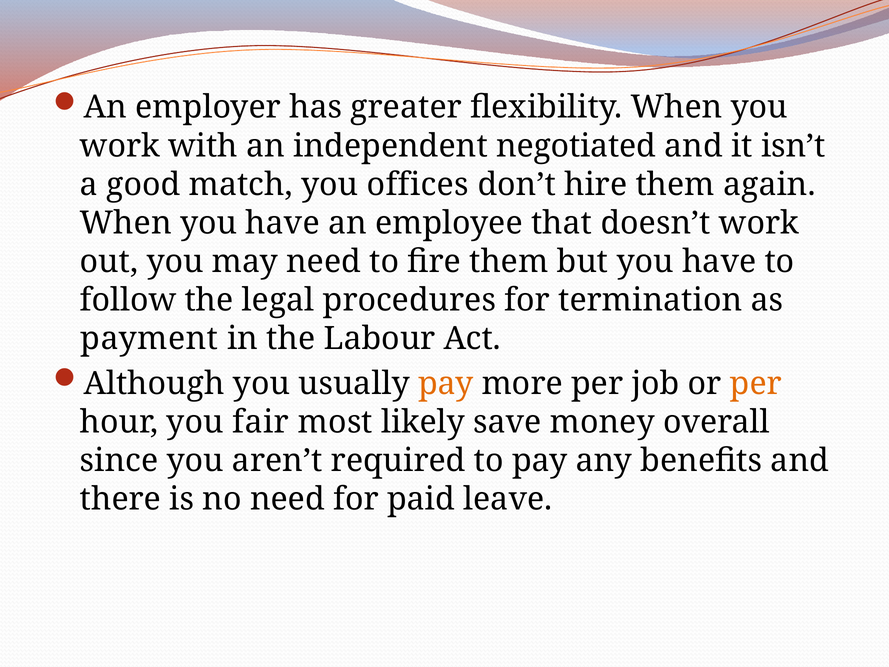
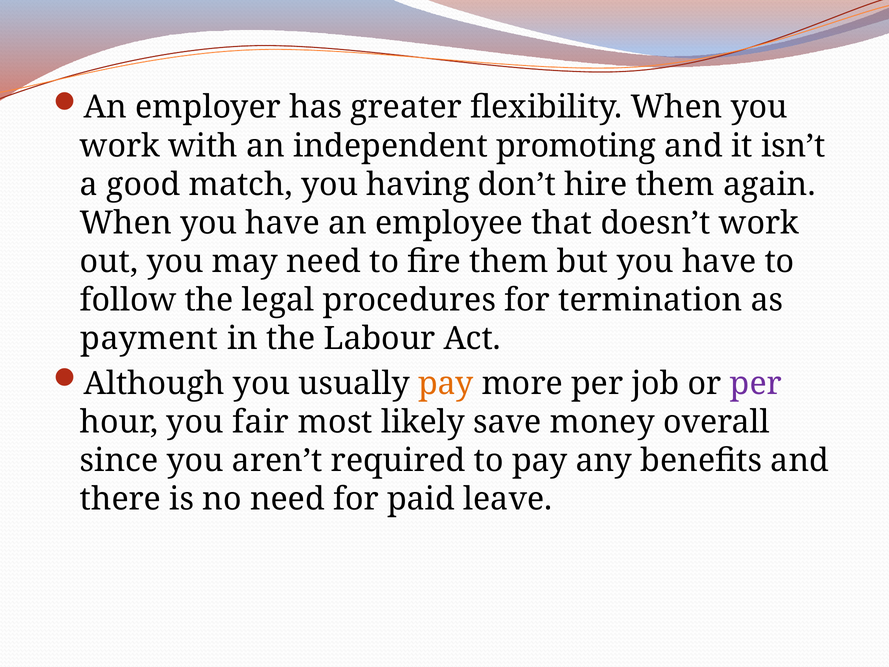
negotiated: negotiated -> promoting (576, 146)
offices: offices -> having (418, 184)
per colour: orange -> purple (756, 383)
